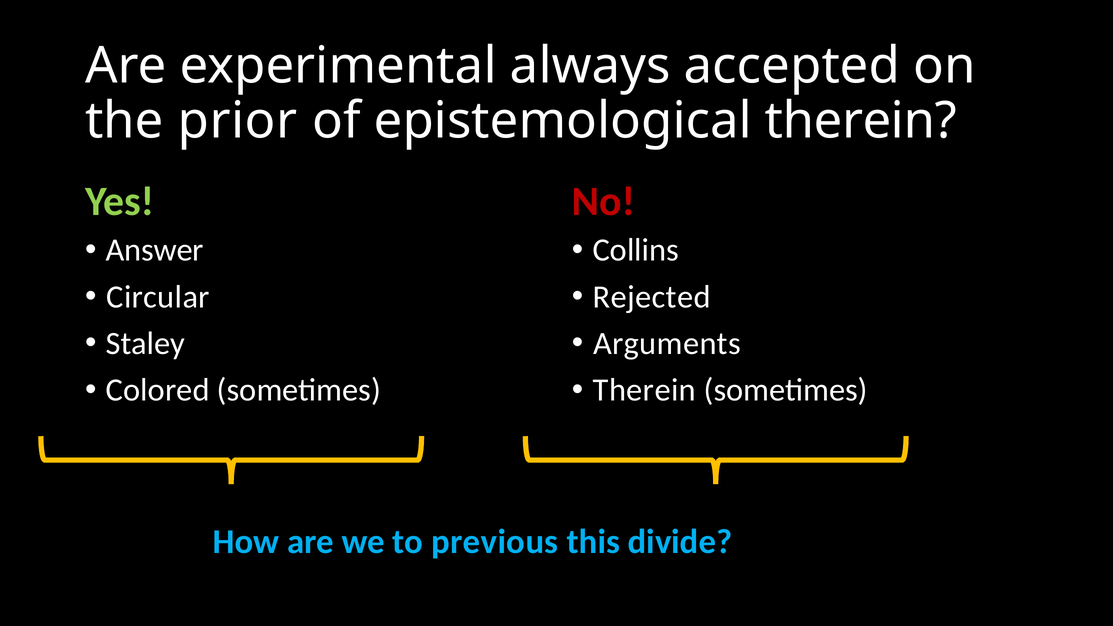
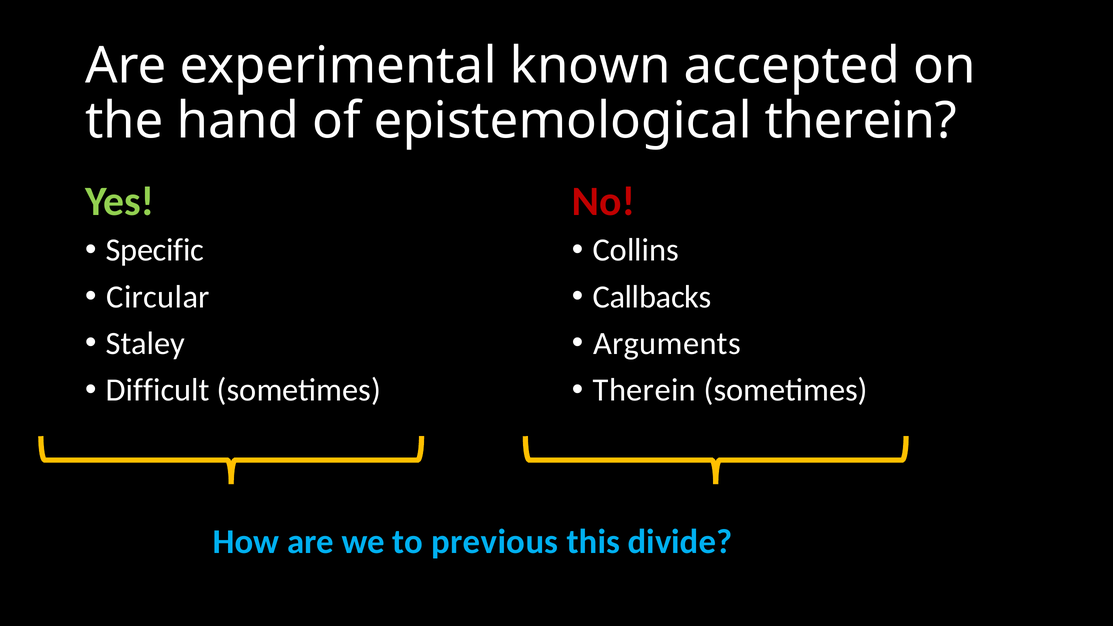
always: always -> known (590, 66)
prior: prior -> hand (238, 121)
Answer: Answer -> Specific (155, 250)
Rejected: Rejected -> Callbacks (652, 297)
Colored: Colored -> Difficult (158, 390)
